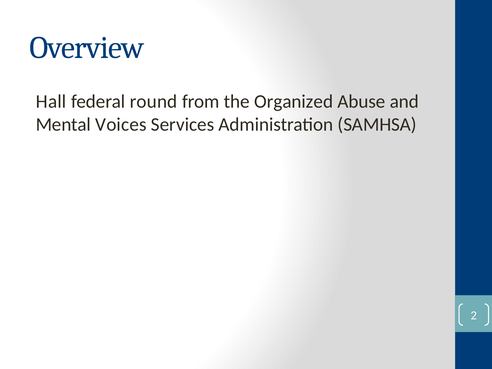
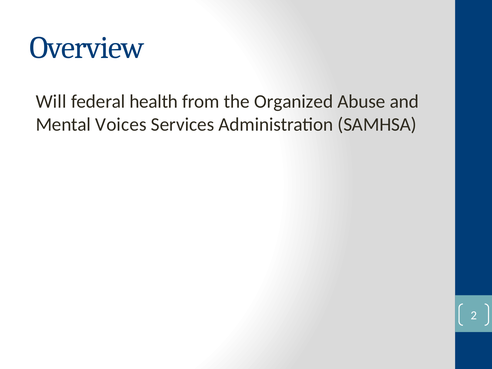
Hall: Hall -> Will (51, 101)
round: round -> health (154, 101)
